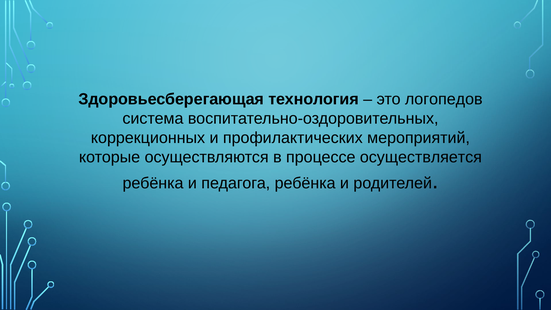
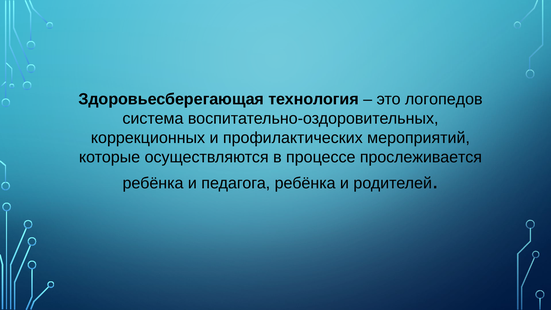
осуществляется: осуществляется -> прослеживается (421, 157)
